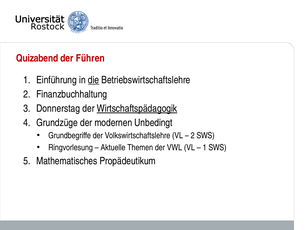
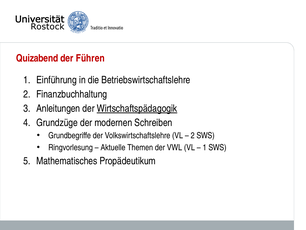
die underline: present -> none (94, 80)
Donnerstag: Donnerstag -> Anleitungen (58, 108)
Unbedingt: Unbedingt -> Schreiben (153, 123)
